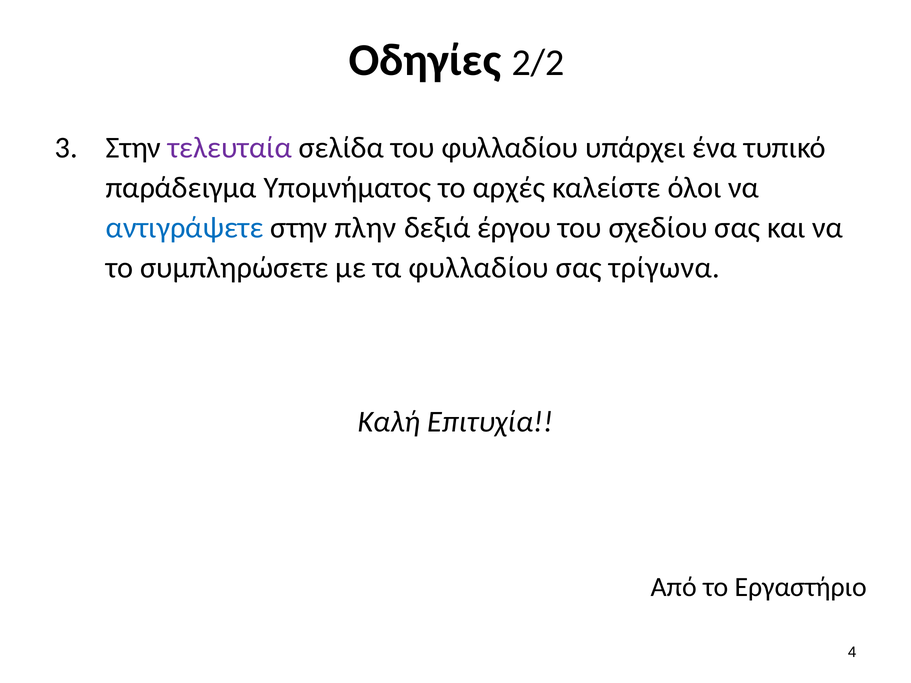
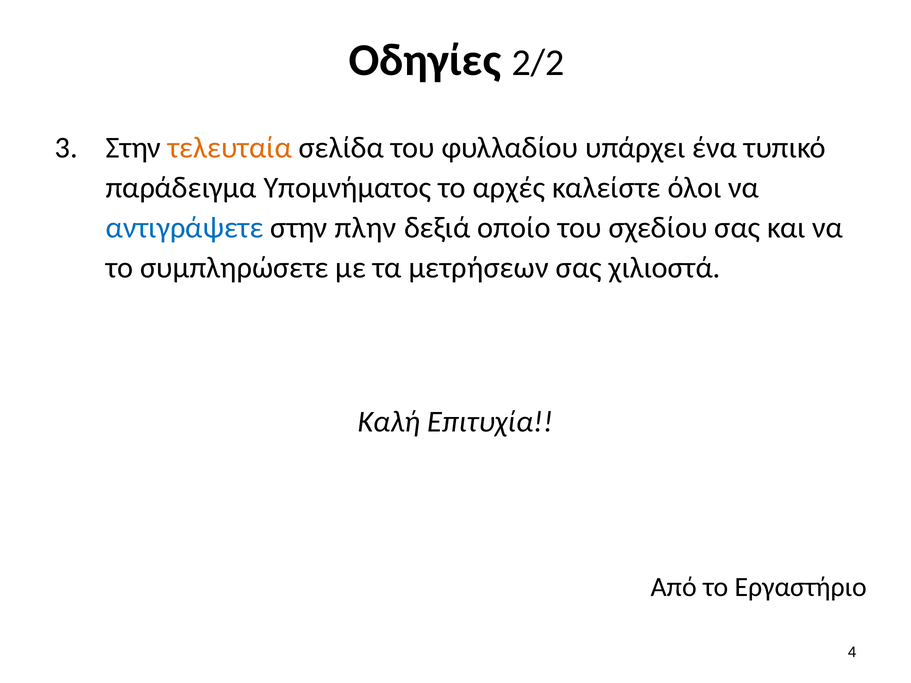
τελευταία colour: purple -> orange (230, 148)
έργου: έργου -> οποίο (514, 228)
τα φυλλαδίου: φυλλαδίου -> μετρήσεων (479, 268)
τρίγωνα: τρίγωνα -> χιλιοστά (665, 268)
